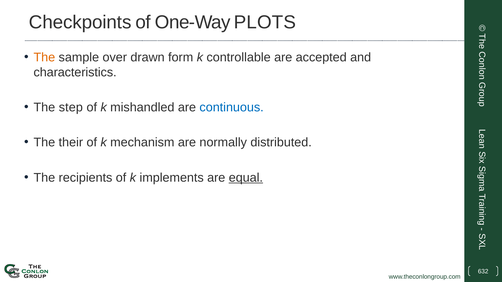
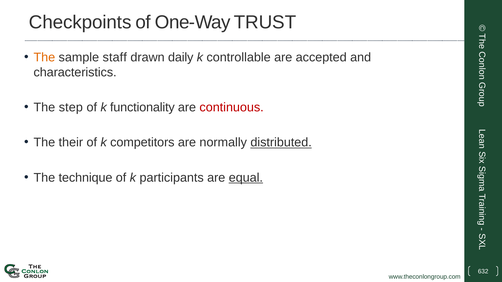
PLOTS: PLOTS -> TRUST (265, 22)
over: over -> staff (115, 57)
form: form -> daily (181, 57)
mishandled: mishandled -> functionality (142, 108)
continuous colour: blue -> red (232, 108)
mechanism: mechanism -> competitors (142, 143)
distributed underline: none -> present (281, 143)
recipients: recipients -> technique (86, 178)
implements: implements -> participants (172, 178)
